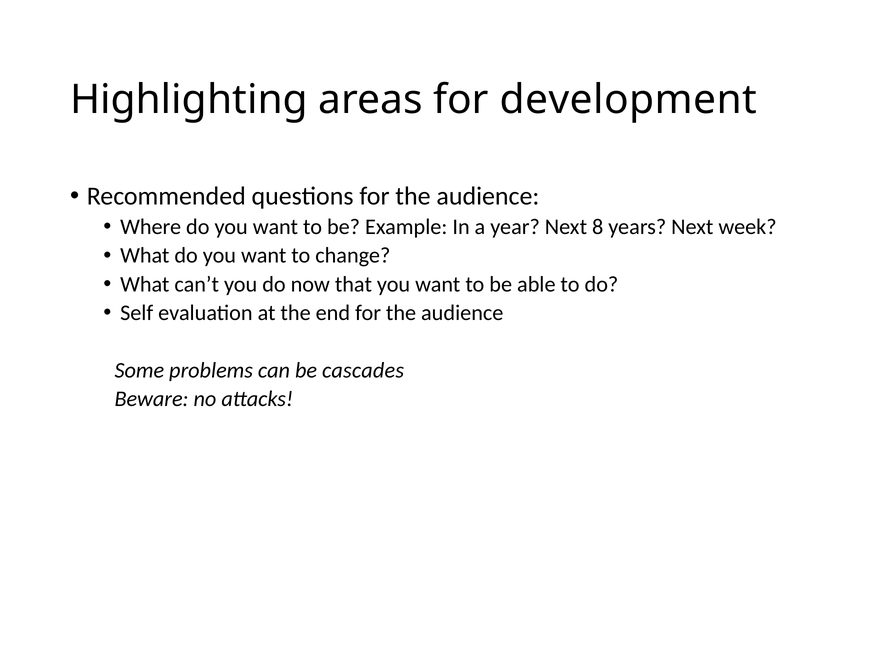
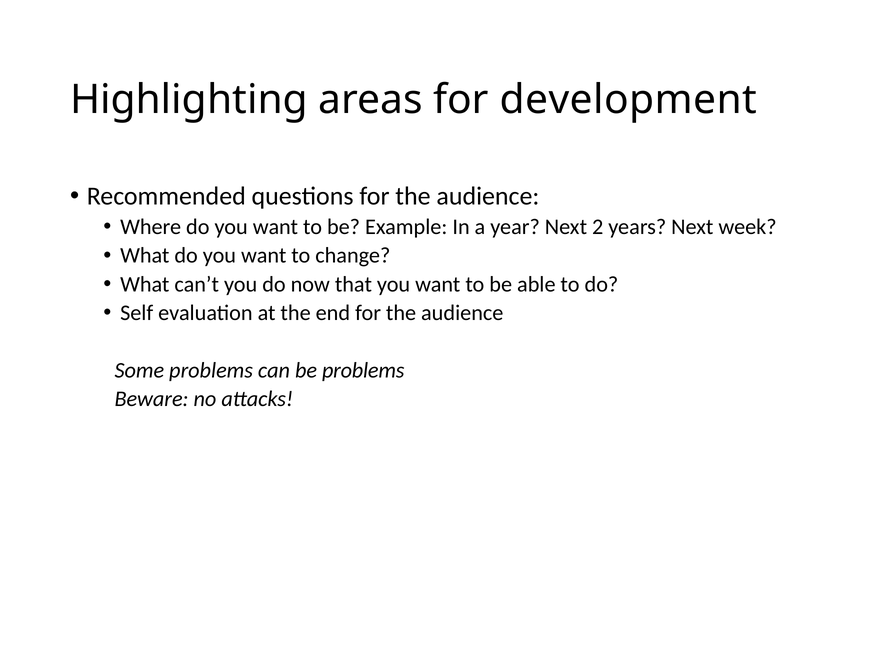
8: 8 -> 2 (598, 227)
be cascades: cascades -> problems (363, 370)
